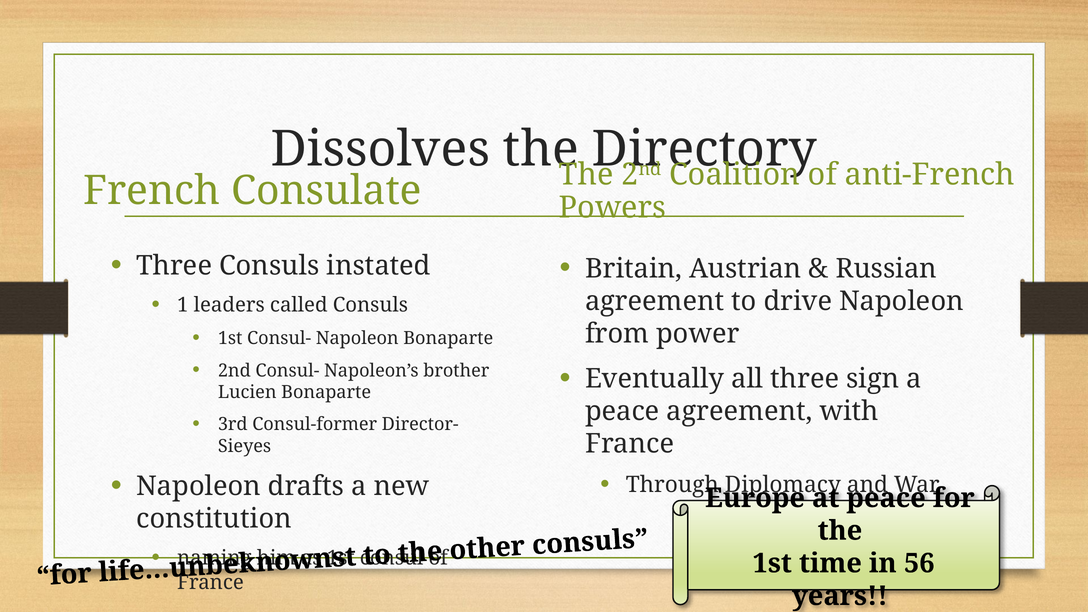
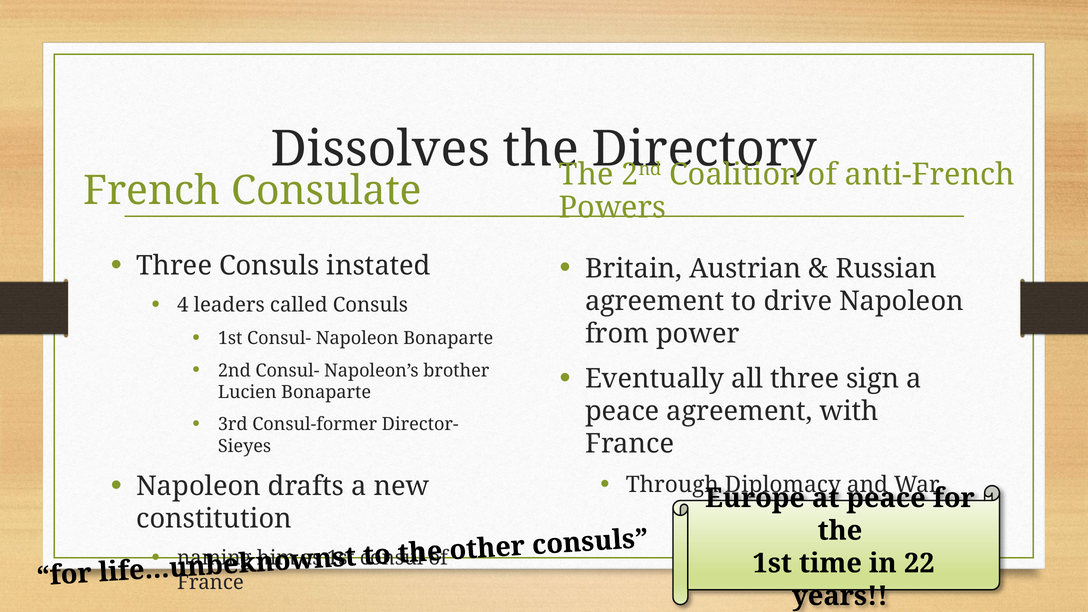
1: 1 -> 4 (183, 305)
56: 56 -> 22 (919, 563)
